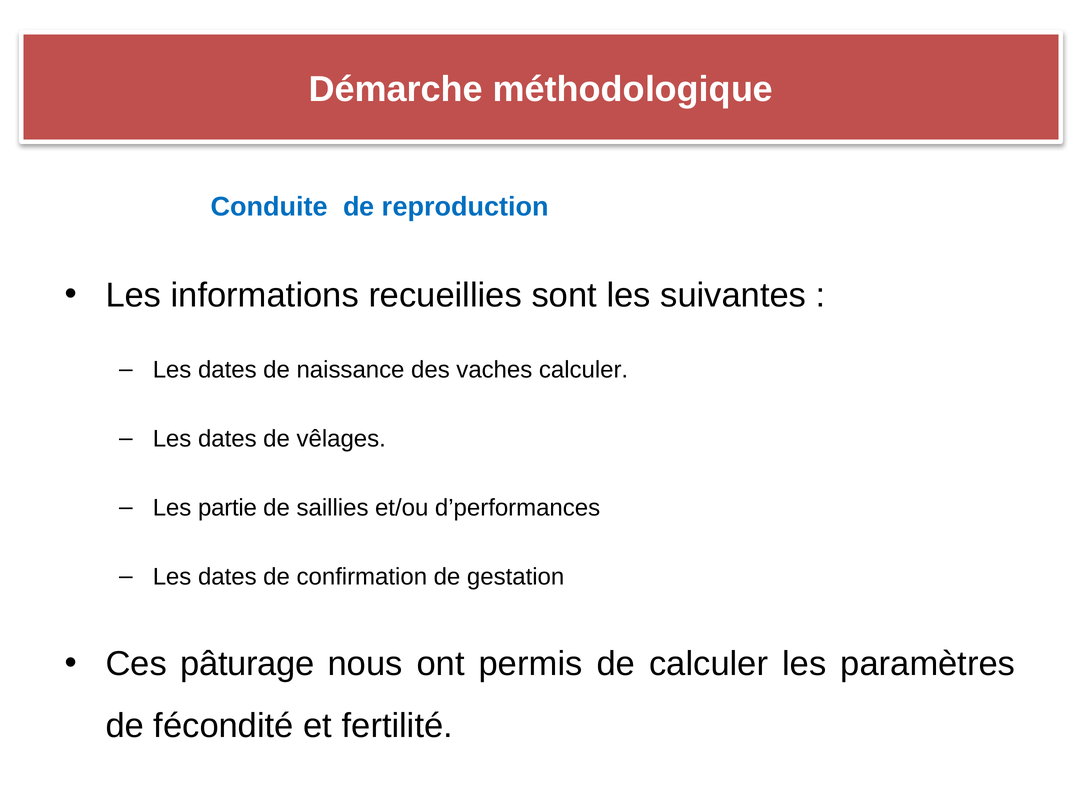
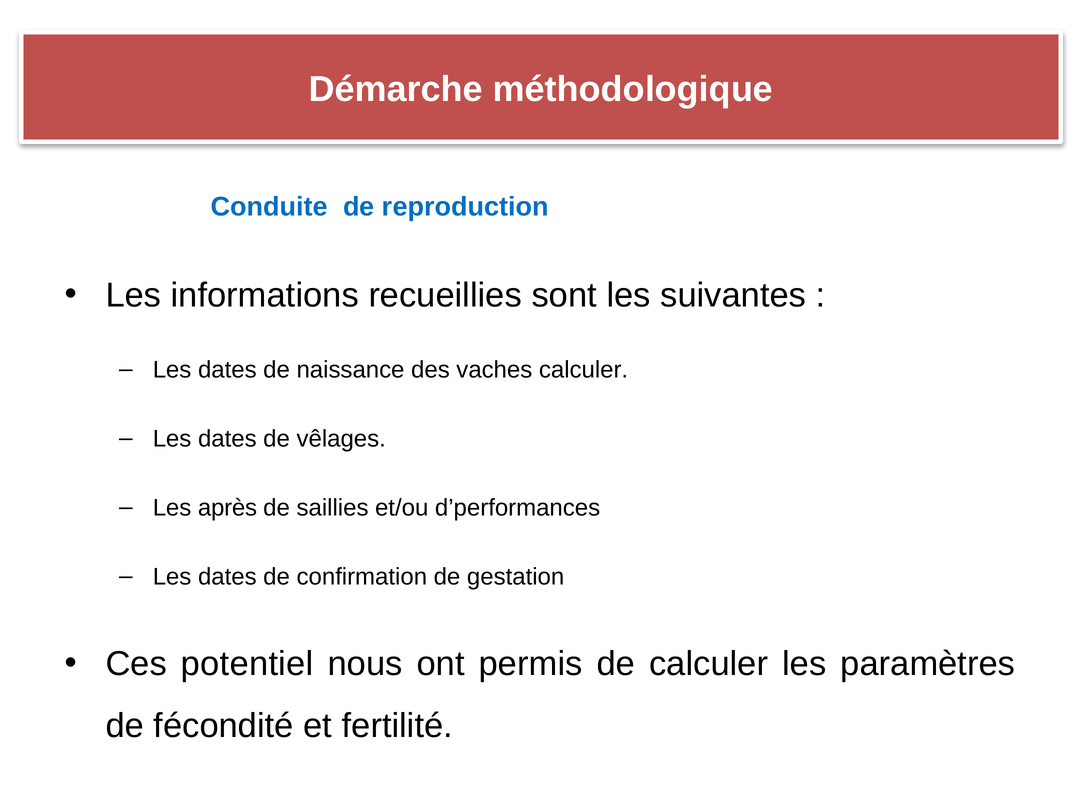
partie: partie -> après (227, 508)
pâturage: pâturage -> potentiel (247, 664)
